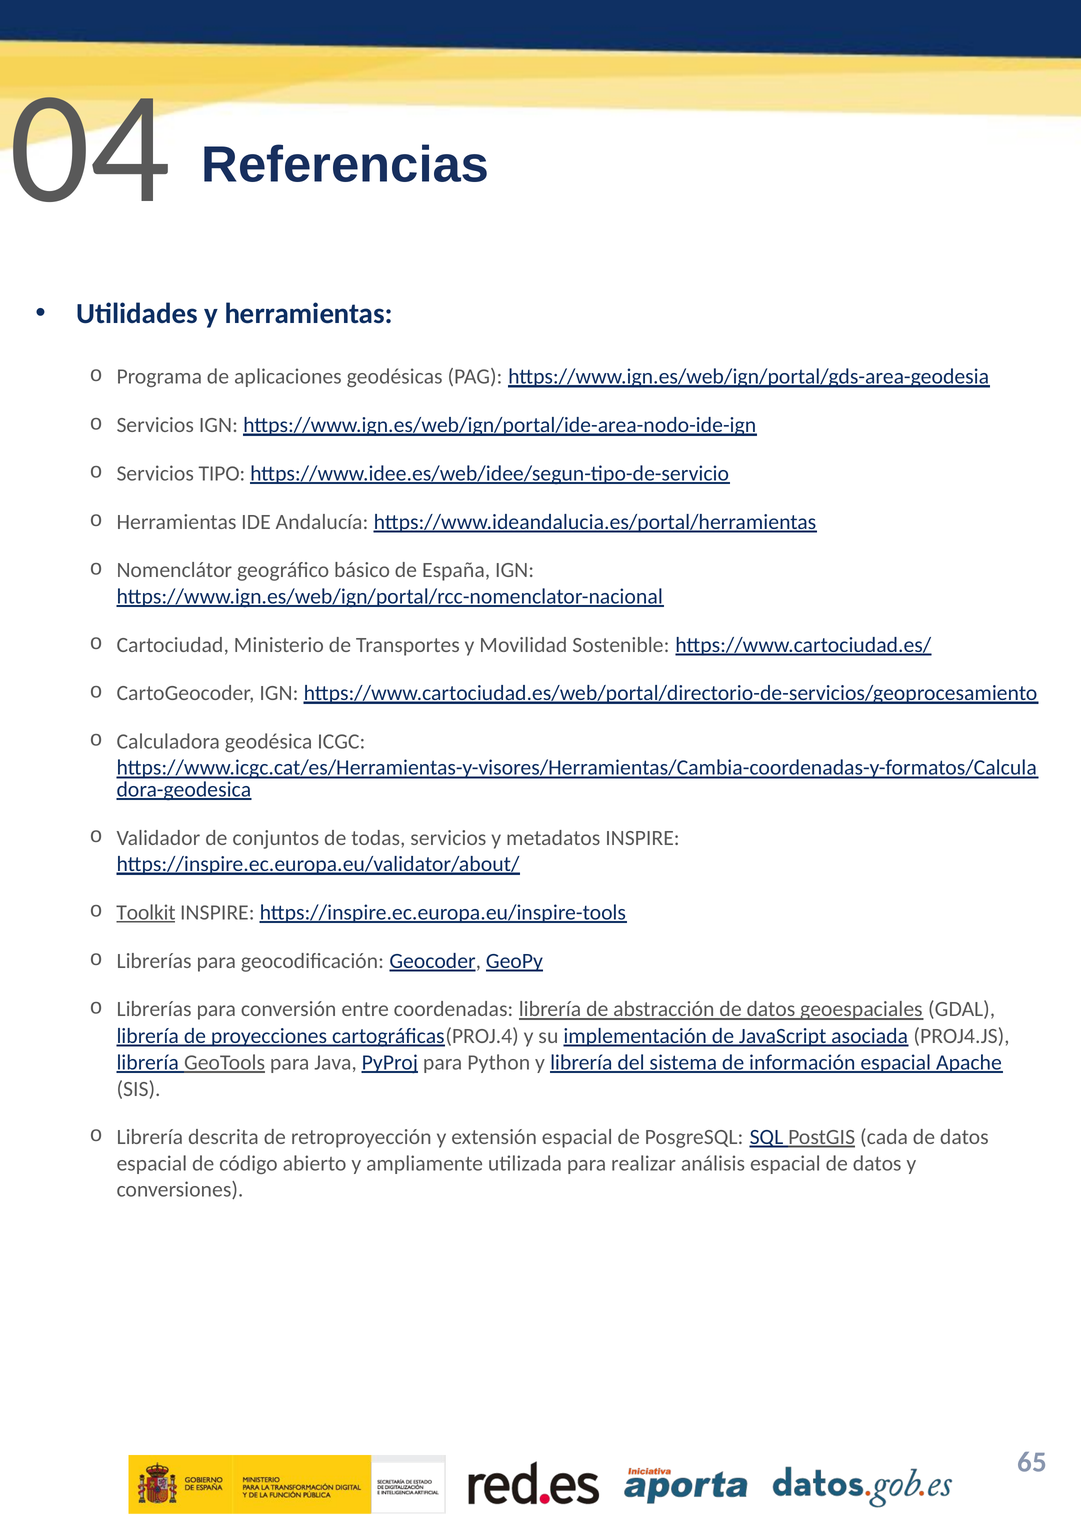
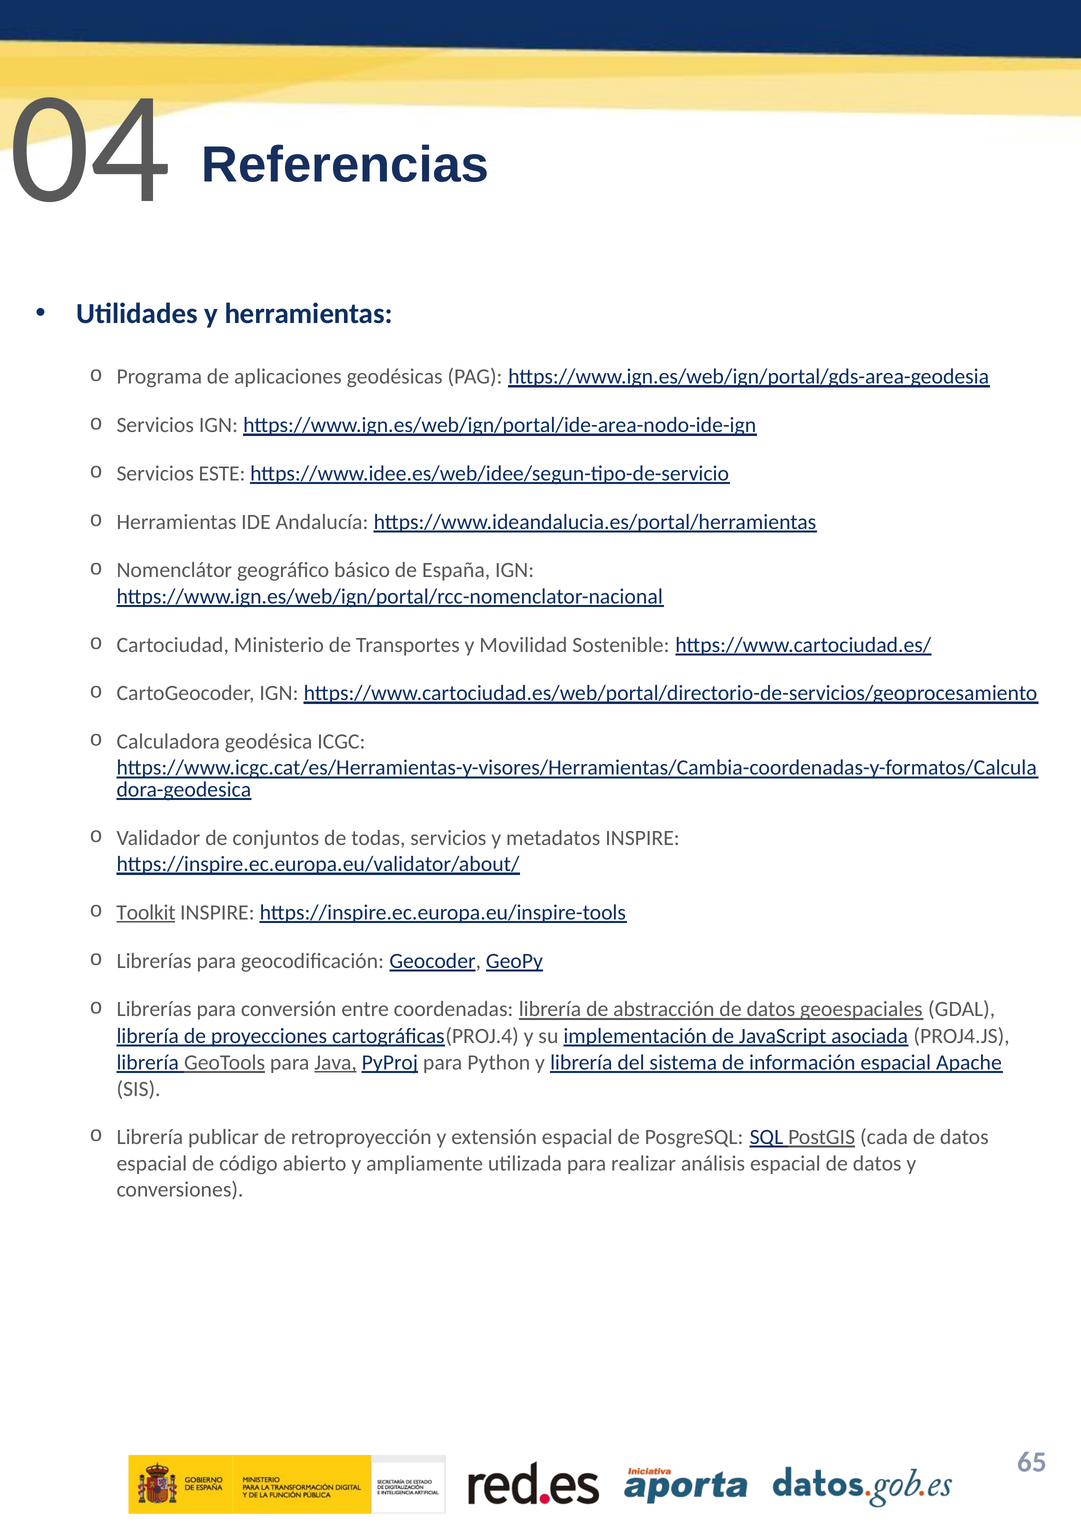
TIPO: TIPO -> ESTE (222, 473)
Java underline: none -> present (336, 1062)
descrita: descrita -> publicar (223, 1137)
